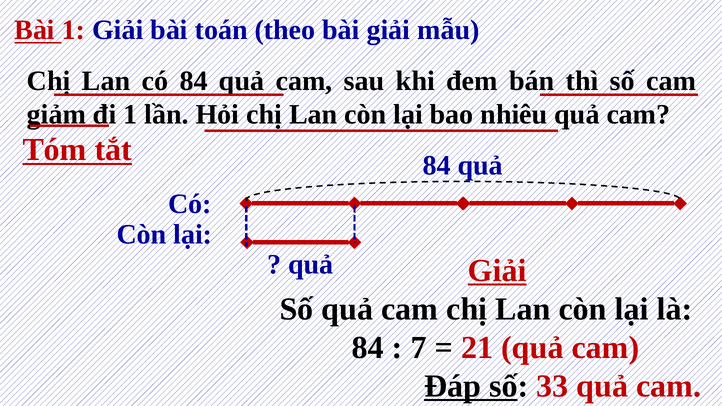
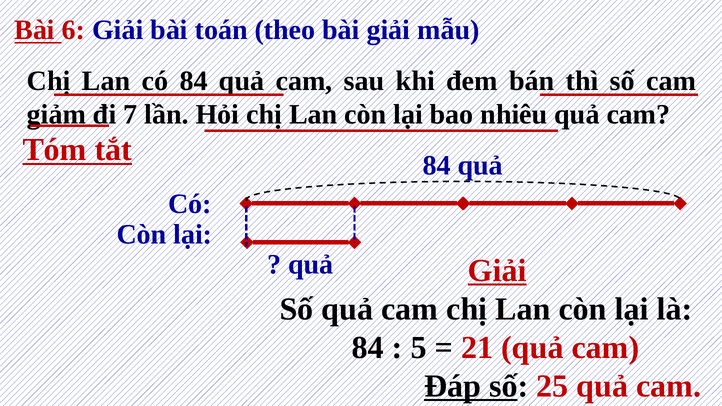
Bài 1: 1 -> 6 (73, 30)
đi 1: 1 -> 7 (130, 115)
7: 7 -> 5 (419, 348)
33: 33 -> 25 (552, 386)
